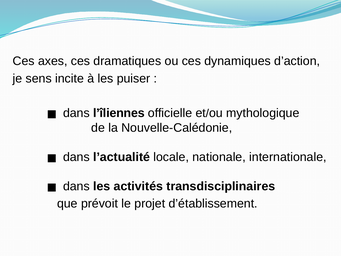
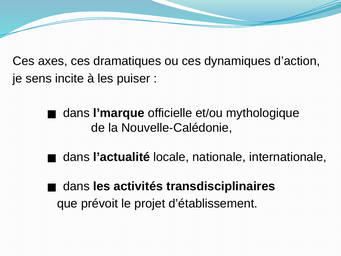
l’îliennes: l’îliennes -> l’marque (119, 113)
